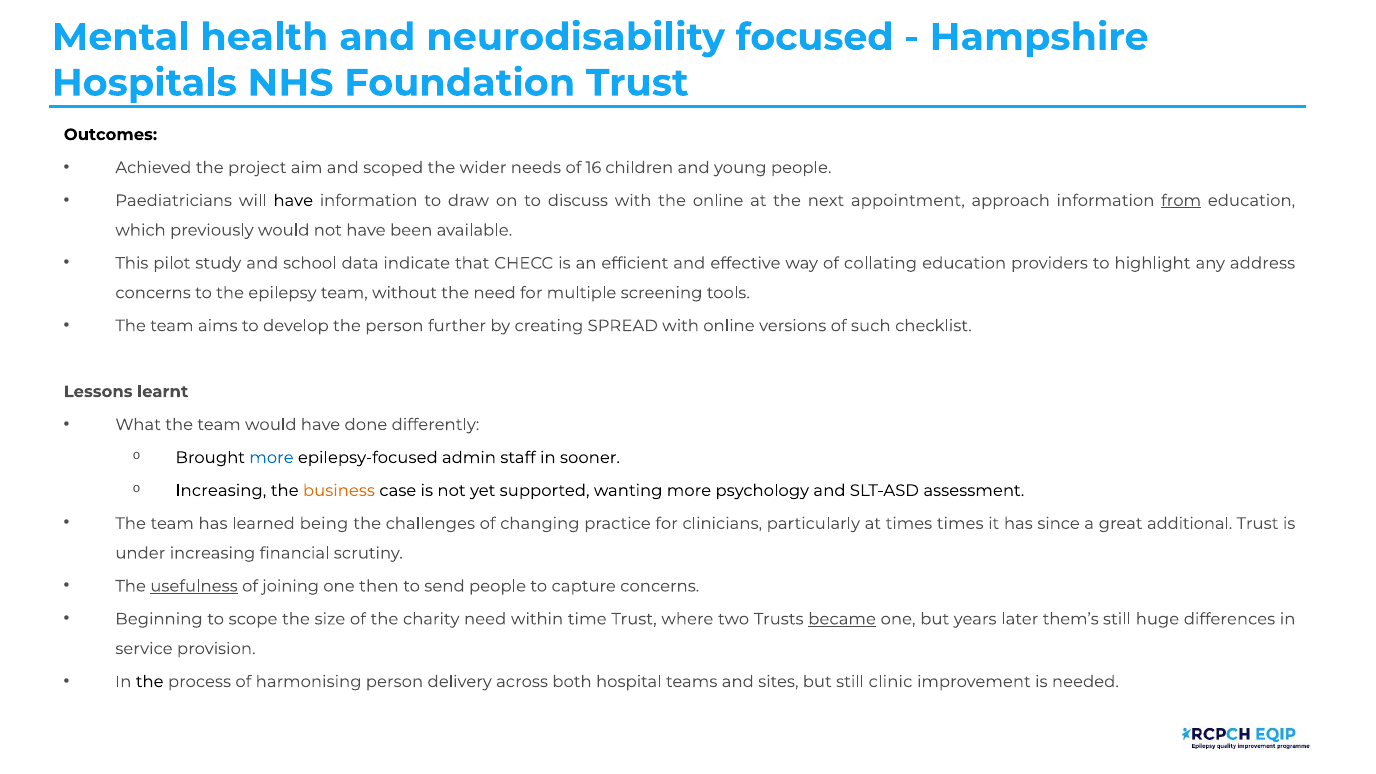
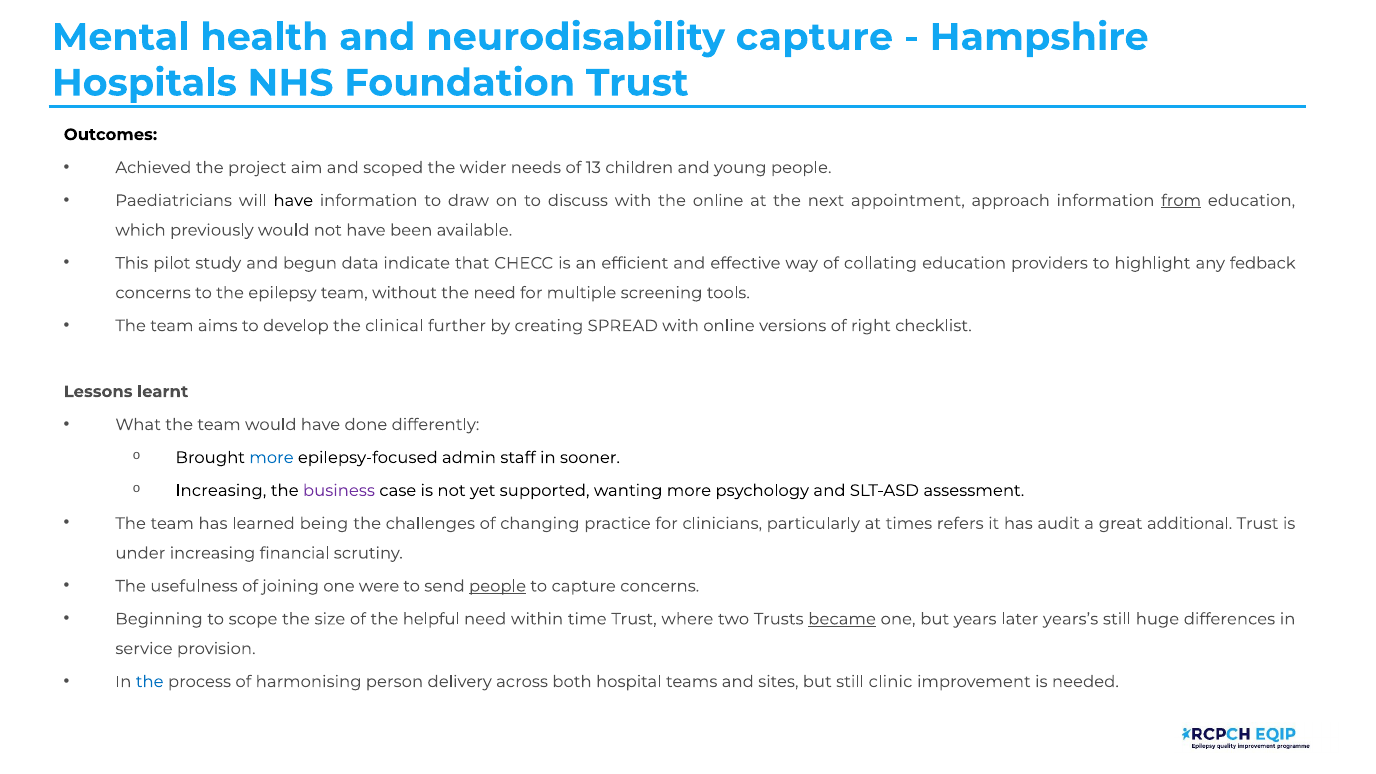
neurodisability focused: focused -> capture (814, 37)
16: 16 -> 13 (593, 168)
school: school -> begun (310, 263)
address: address -> fedback (1263, 263)
the person: person -> clinical (394, 326)
such: such -> right (871, 326)
business colour: orange -> purple (339, 491)
times times: times -> refers (960, 523)
since: since -> audit (1059, 523)
usefulness underline: present -> none (194, 586)
then: then -> were (379, 586)
people underline: none -> present (498, 586)
charity: charity -> helpful (431, 619)
them’s: them’s -> years’s (1071, 619)
the colour: black -> blue (150, 682)
